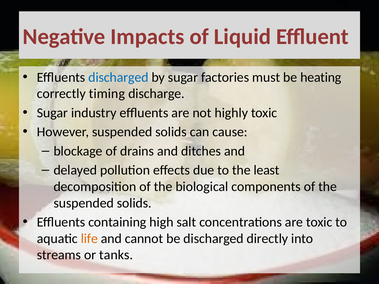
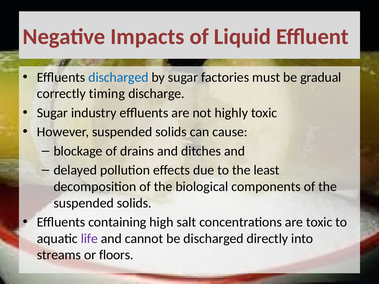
heating: heating -> gradual (321, 77)
life colour: orange -> purple (89, 239)
tanks: tanks -> floors (116, 255)
